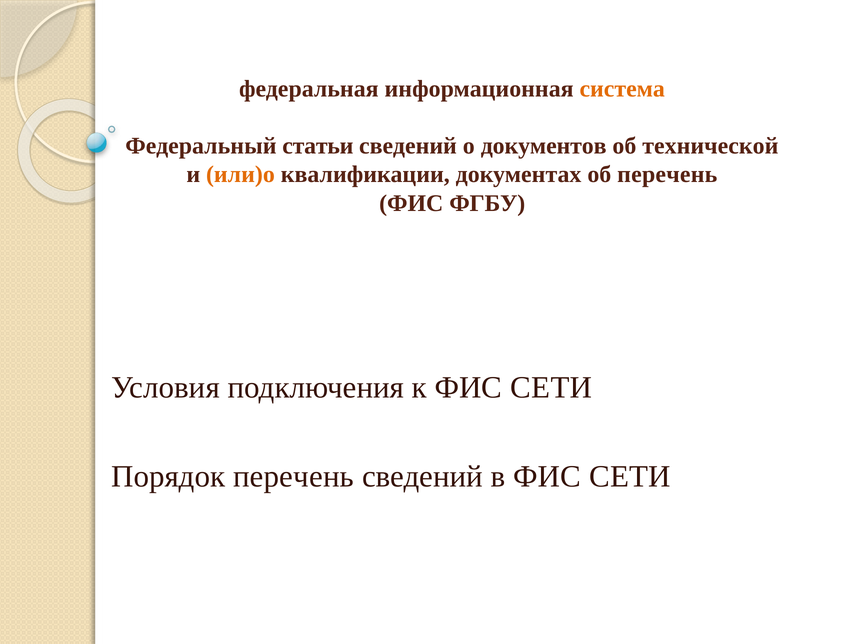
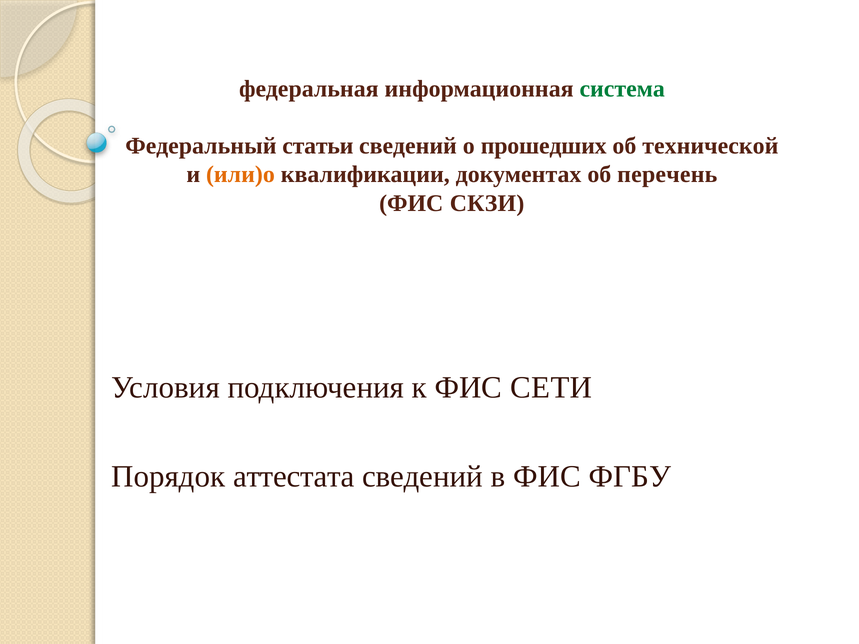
система colour: orange -> green (622, 89)
документов: документов -> прошедших (544, 146)
ФГБУ: ФГБУ -> СКЗИ (487, 203)
Порядок перечень: перечень -> аттестата (294, 477)
в ФИС СЕТИ: СЕТИ -> ФГБУ (630, 477)
